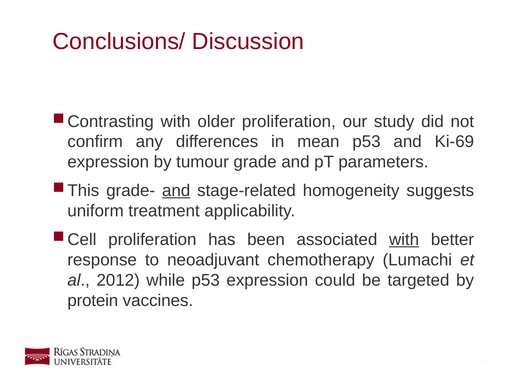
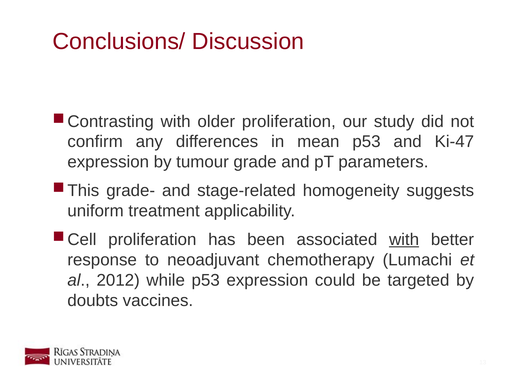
Ki-69: Ki-69 -> Ki-47 (454, 142)
and underline: present -> none (176, 191)
protein: protein -> doubts (93, 301)
